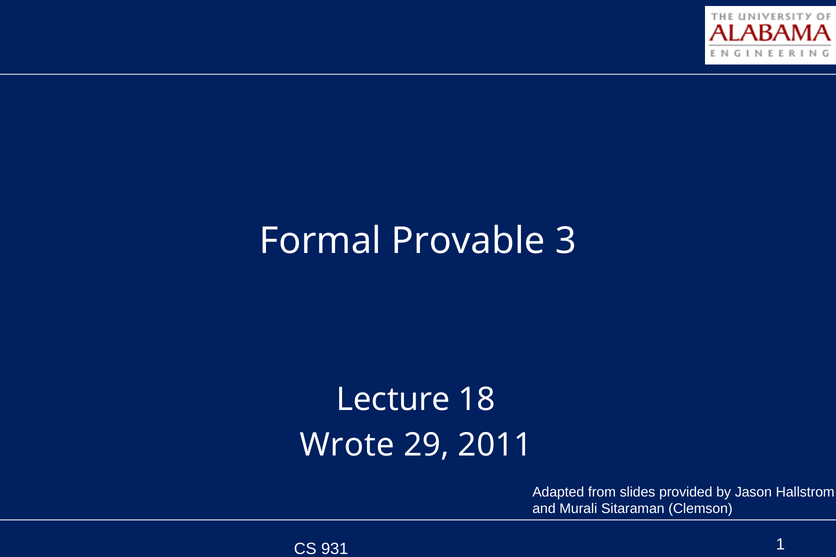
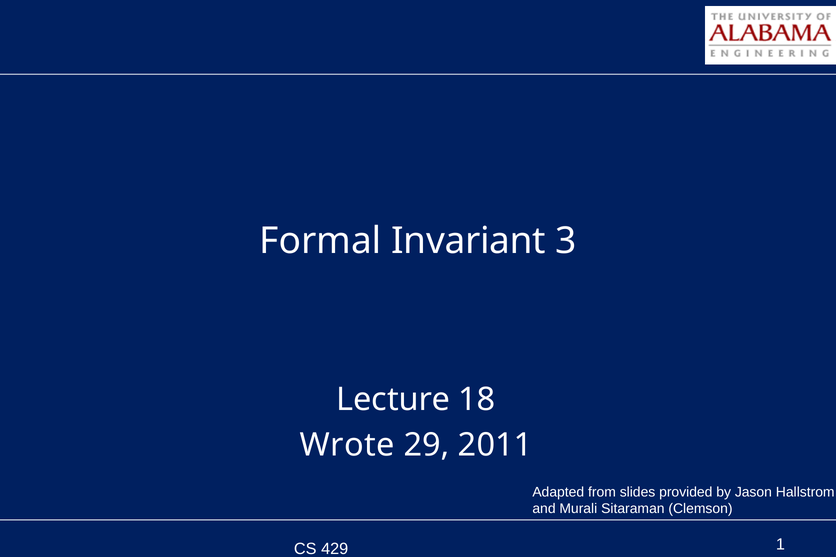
Provable: Provable -> Invariant (469, 241)
931: 931 -> 429 (335, 549)
